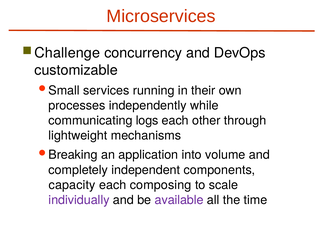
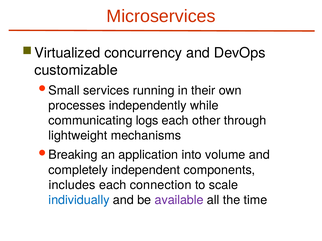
Challenge: Challenge -> Virtualized (67, 53)
capacity: capacity -> includes (72, 185)
composing: composing -> connection (161, 185)
individually colour: purple -> blue (79, 200)
